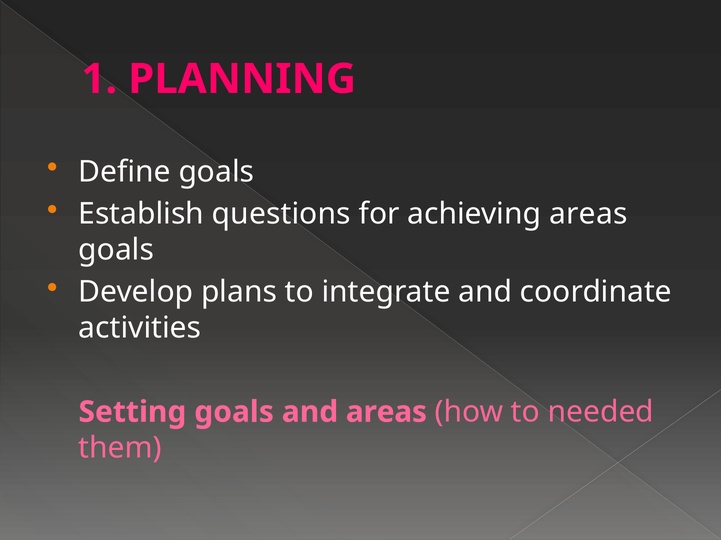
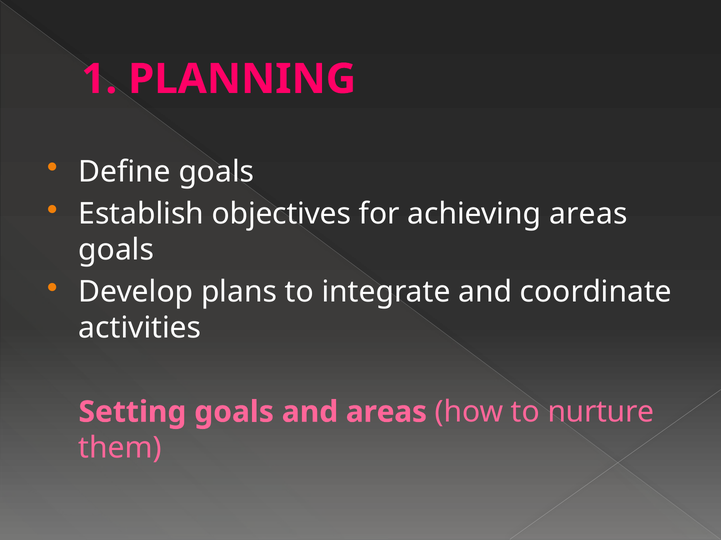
questions: questions -> objectives (281, 214)
needed: needed -> nurture (601, 412)
